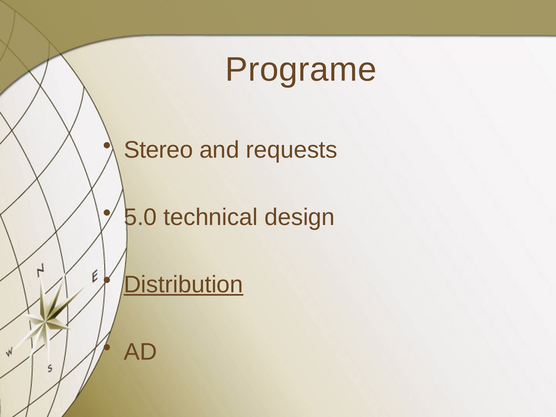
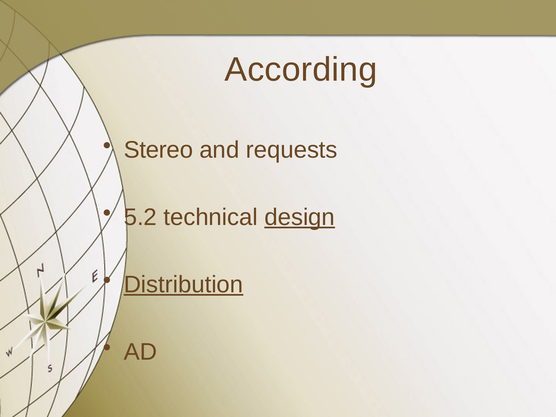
Programe: Programe -> According (301, 70)
5.0: 5.0 -> 5.2 (140, 217)
design underline: none -> present (300, 217)
